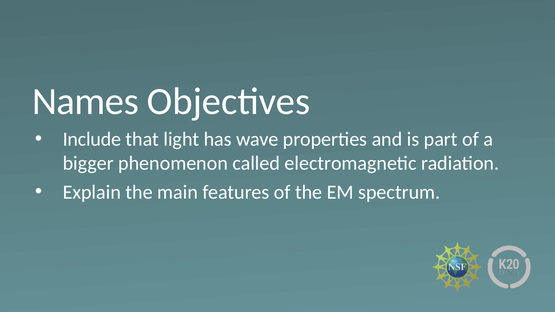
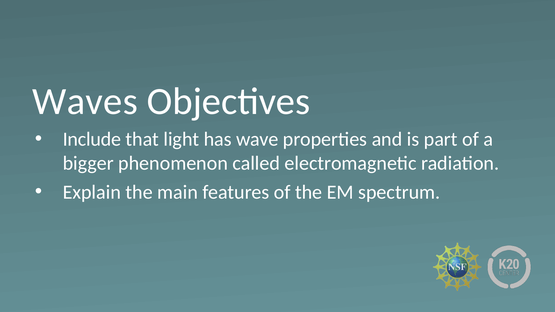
Names: Names -> Waves (85, 101)
